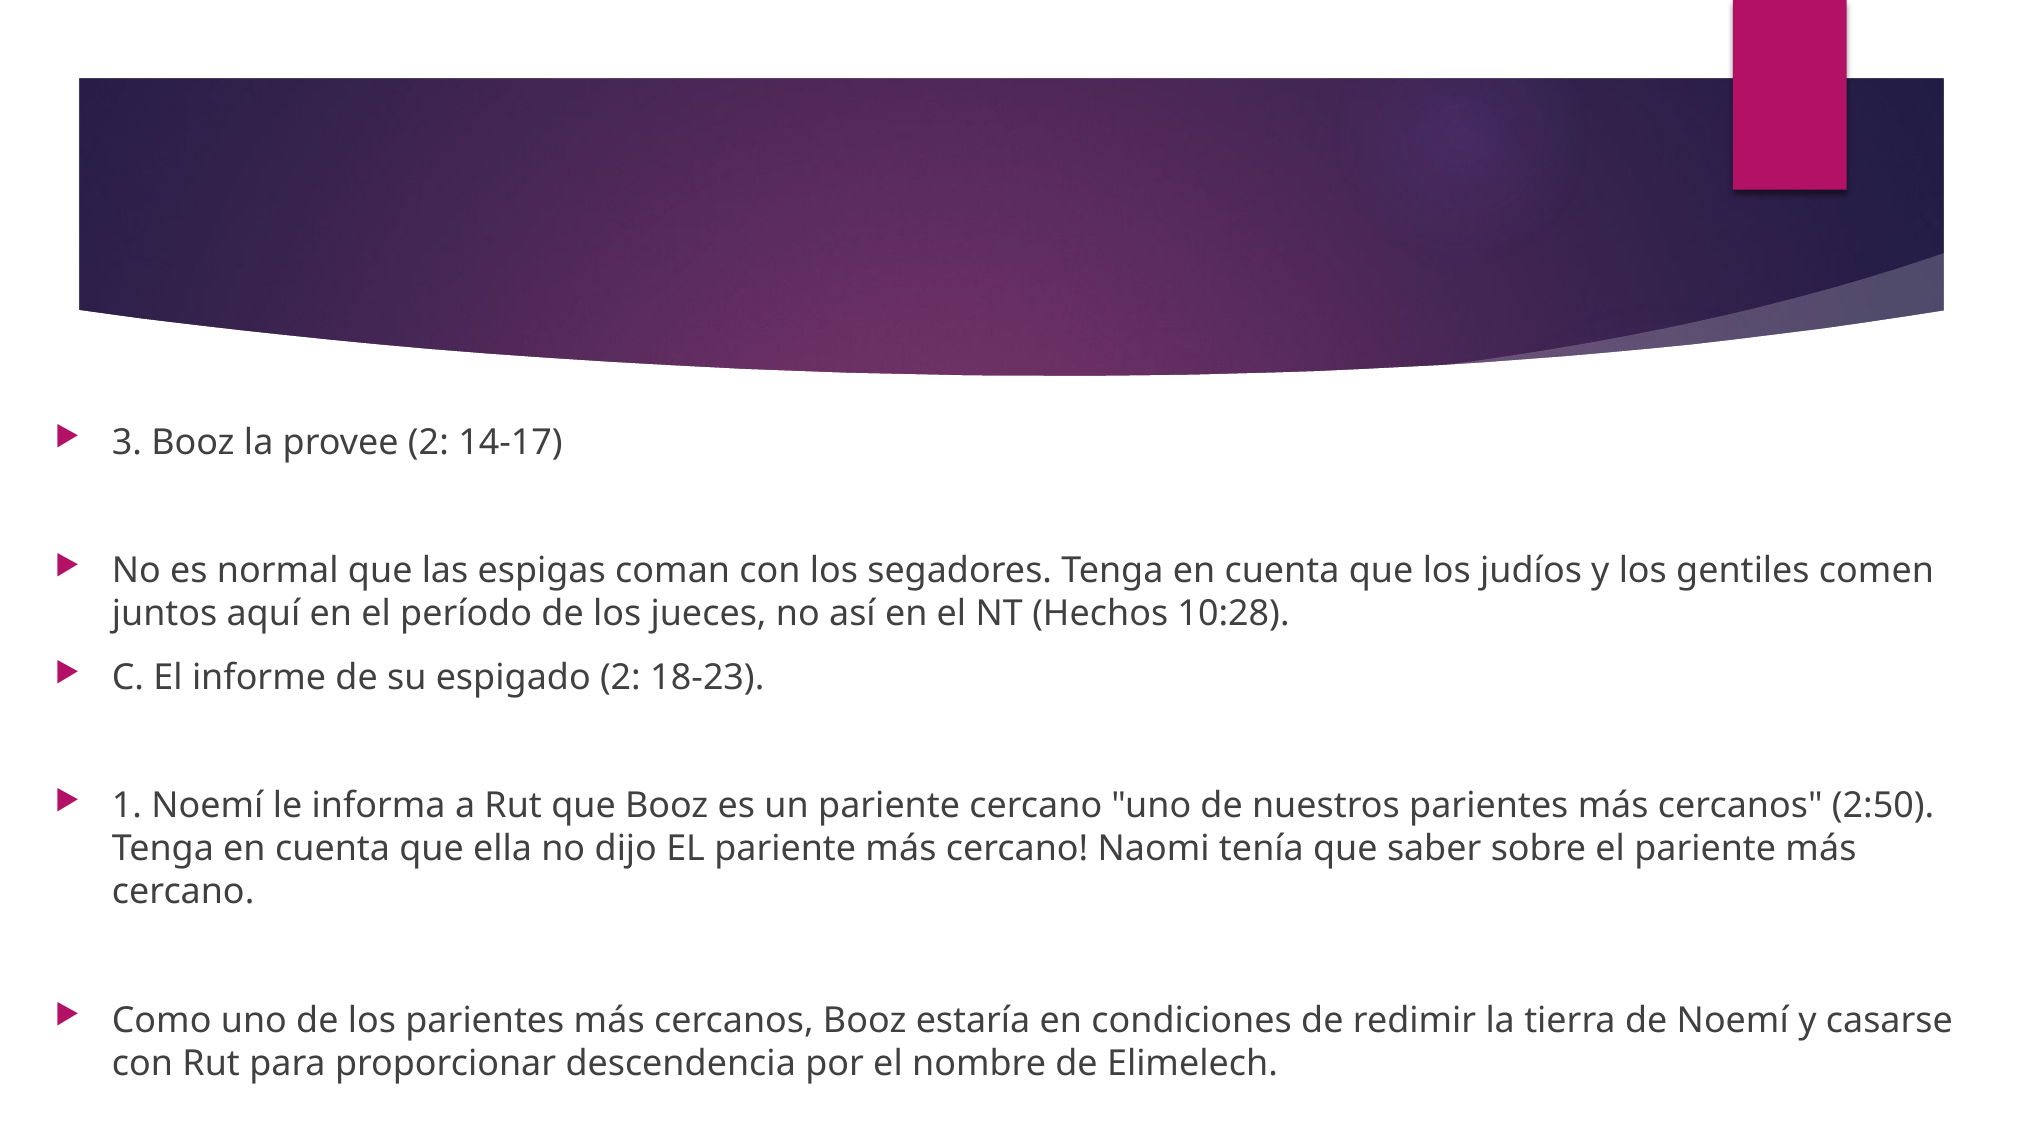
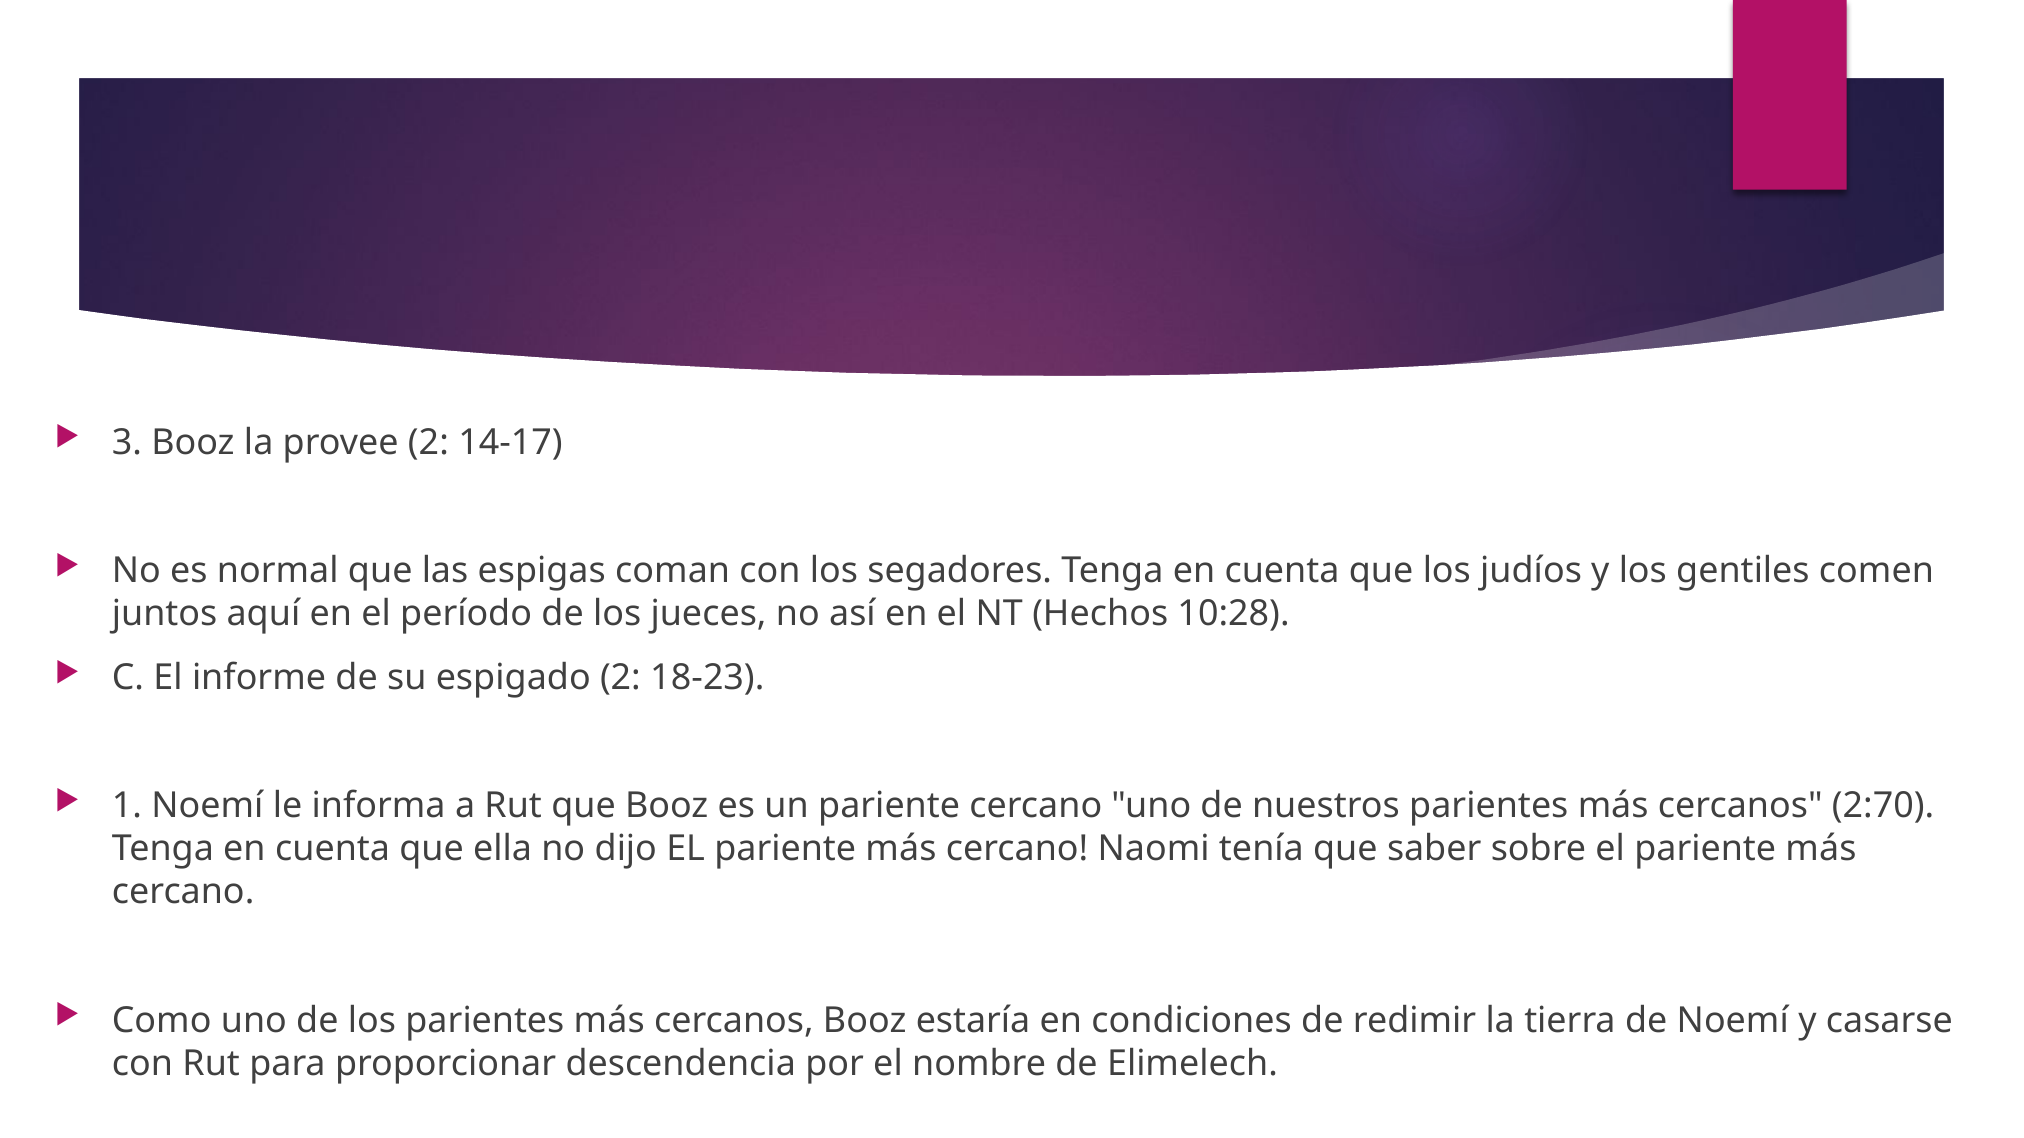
2:50: 2:50 -> 2:70 (1883, 806)
